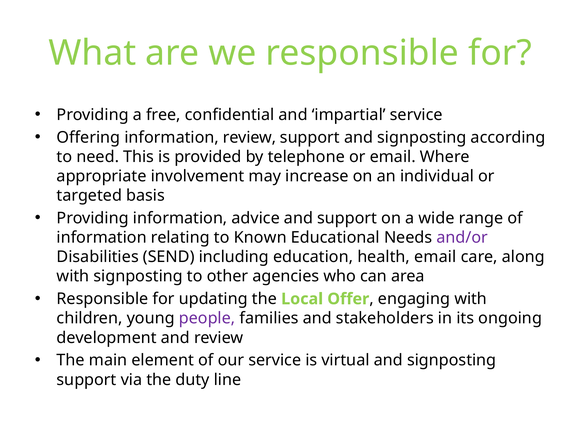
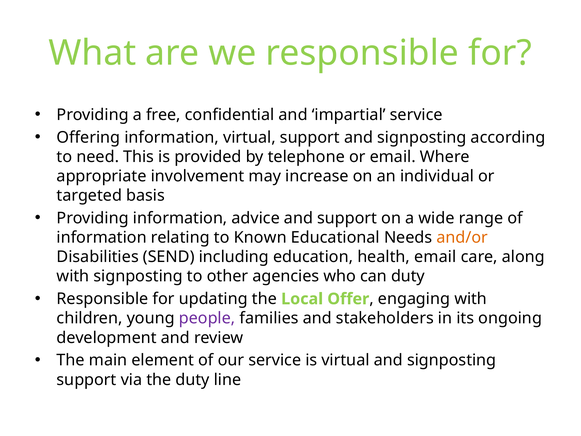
information review: review -> virtual (249, 137)
and/or colour: purple -> orange (462, 237)
can area: area -> duty (408, 276)
